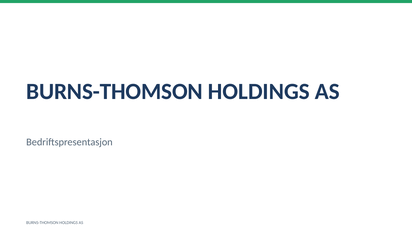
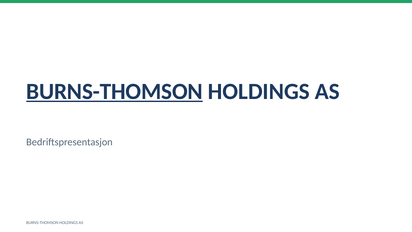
BURNS-THOMSON underline: none -> present (115, 91)
